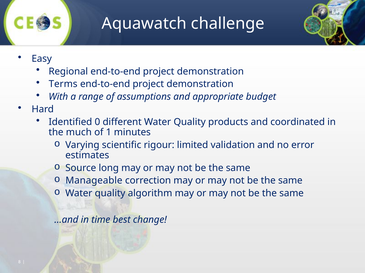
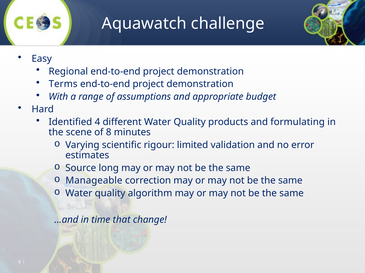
0: 0 -> 4 (97, 122)
coordinated: coordinated -> formulating (298, 122)
much: much -> scene (79, 133)
of 1: 1 -> 8 (109, 133)
best: best -> that (122, 220)
